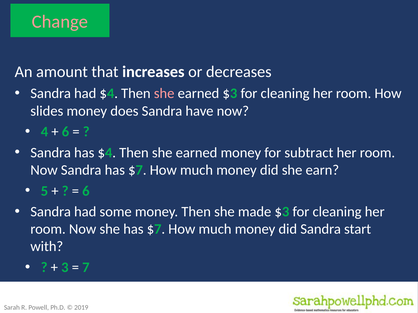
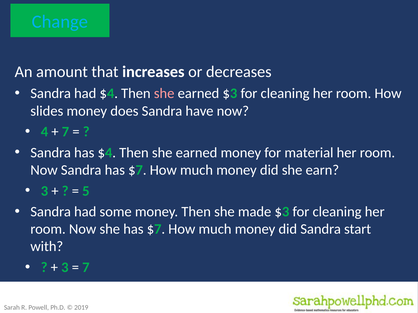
Change colour: pink -> light blue (60, 22)
6: 6 -> 7 (65, 132)
subtract: subtract -> material (309, 153)
5: 5 -> 3 (44, 191)
6: 6 -> 5 (86, 191)
